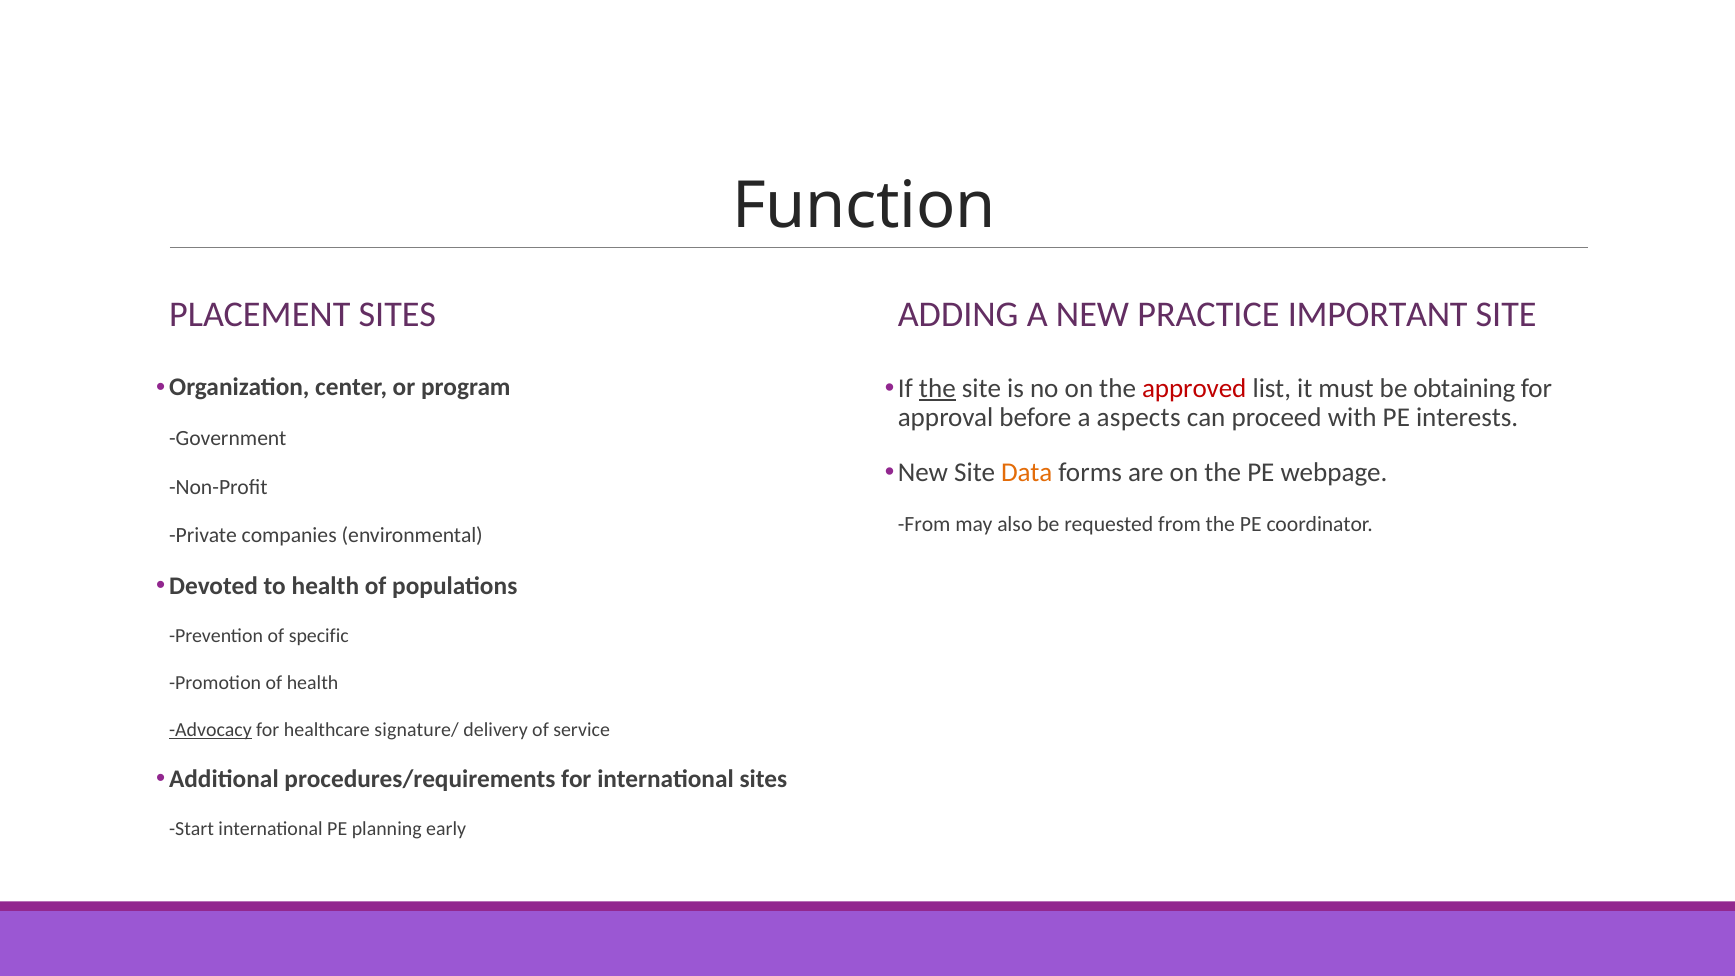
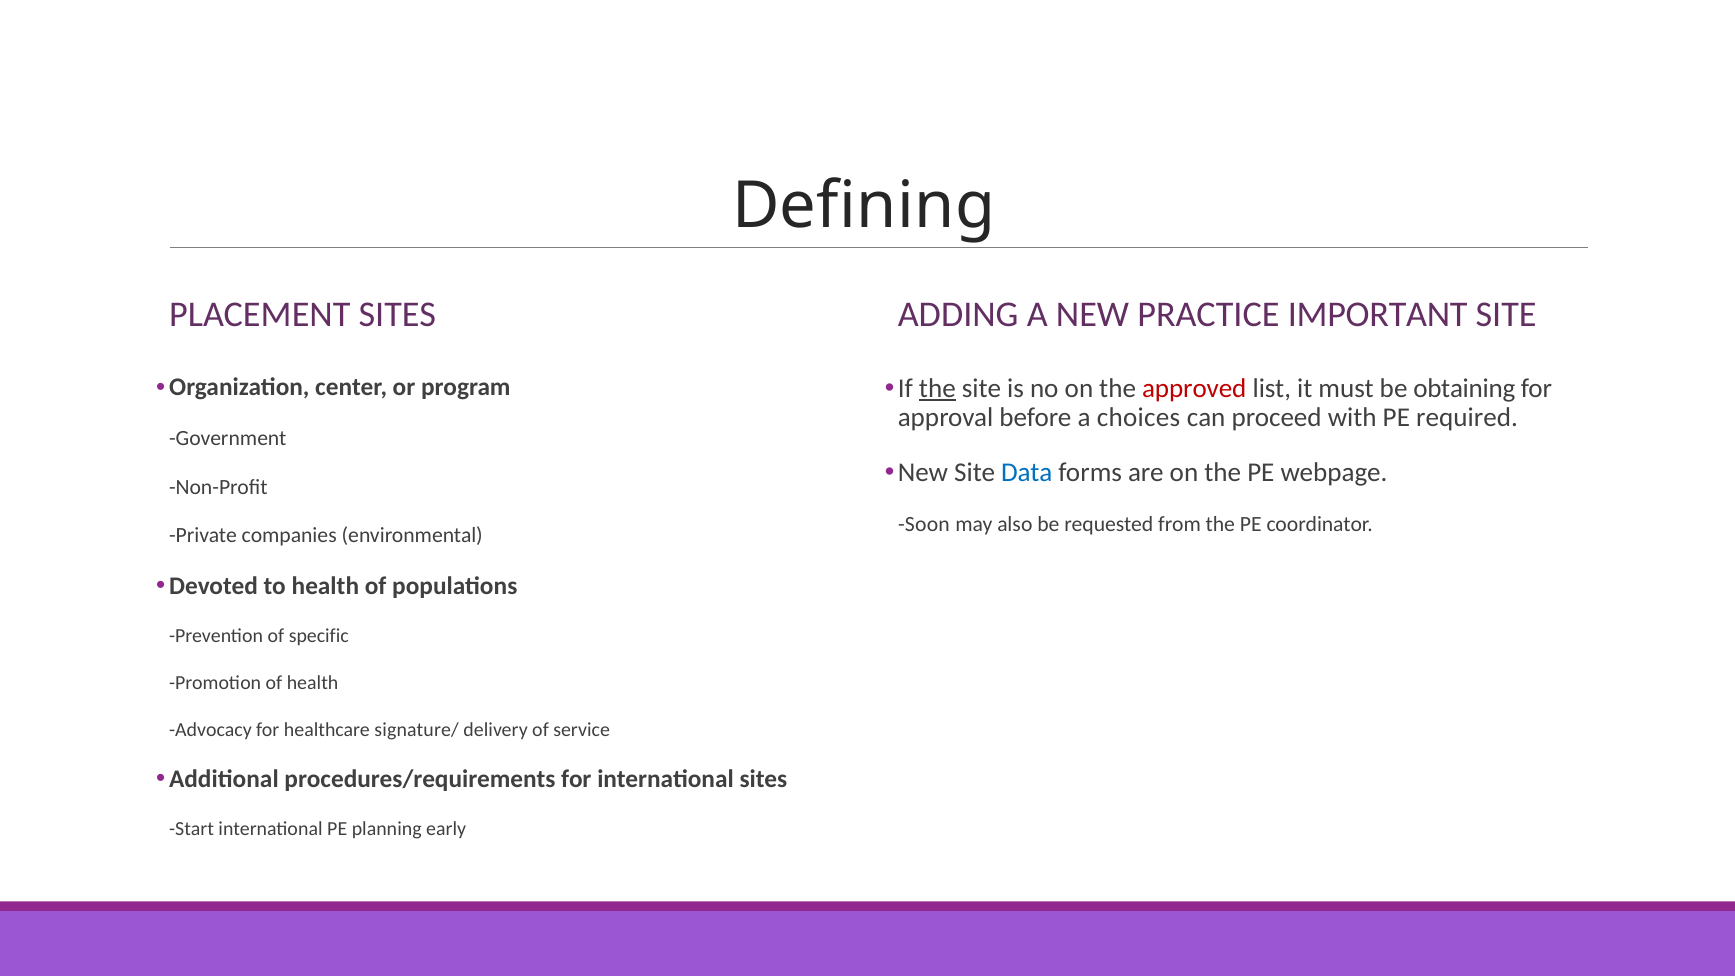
Function: Function -> Defining (864, 206)
aspects: aspects -> choices (1139, 418)
interests: interests -> required (1467, 418)
Data colour: orange -> blue (1027, 472)
From: From -> Soon (924, 524)
Advocacy underline: present -> none (210, 730)
